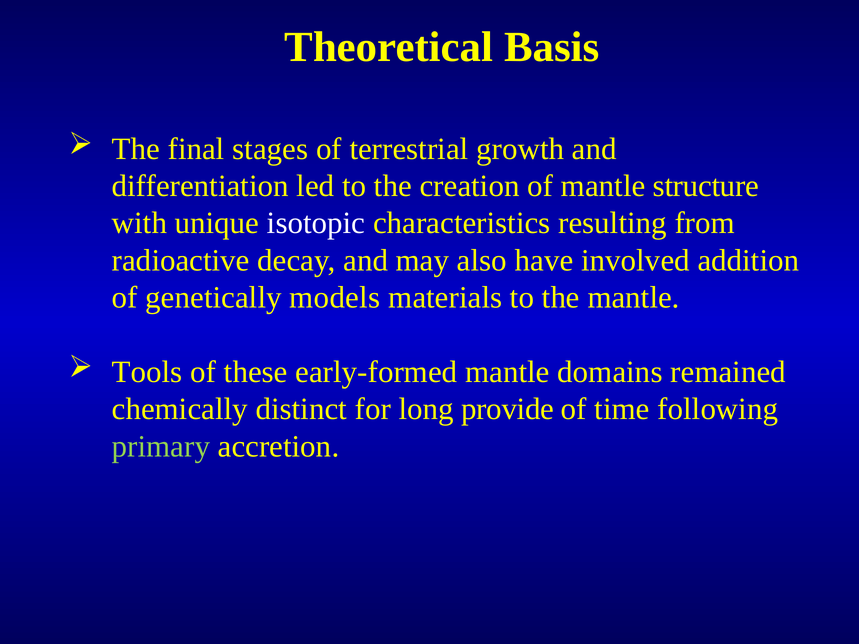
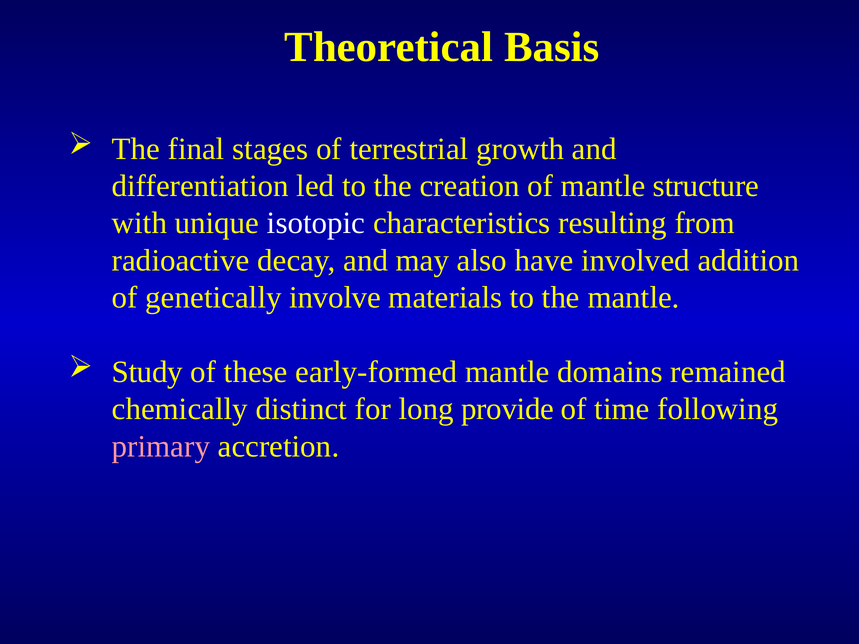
models: models -> involve (335, 298)
Tools: Tools -> Study (147, 372)
primary colour: light green -> pink (161, 446)
